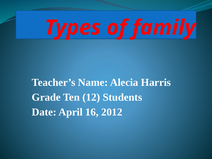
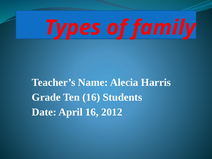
Ten 12: 12 -> 16 (91, 97)
